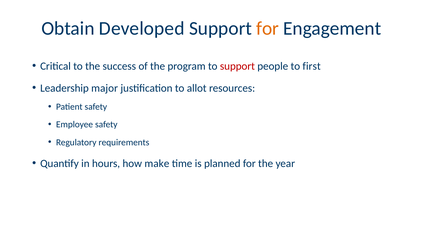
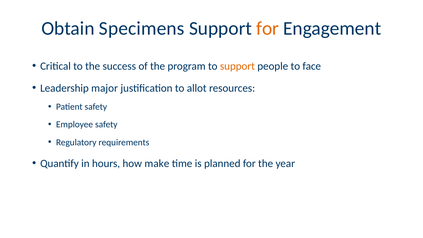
Developed: Developed -> Specimens (142, 28)
support colour: red -> orange (237, 66)
first: first -> face (312, 66)
